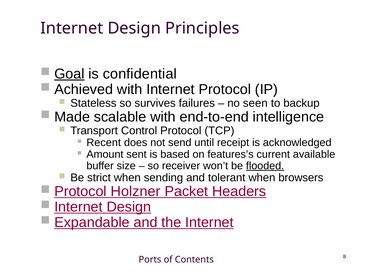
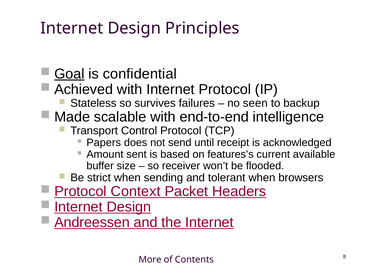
Recent: Recent -> Papers (104, 143)
flooded underline: present -> none (265, 166)
Holzner: Holzner -> Context (136, 191)
Expandable: Expandable -> Andreessen (92, 222)
Ports: Ports -> More (150, 259)
